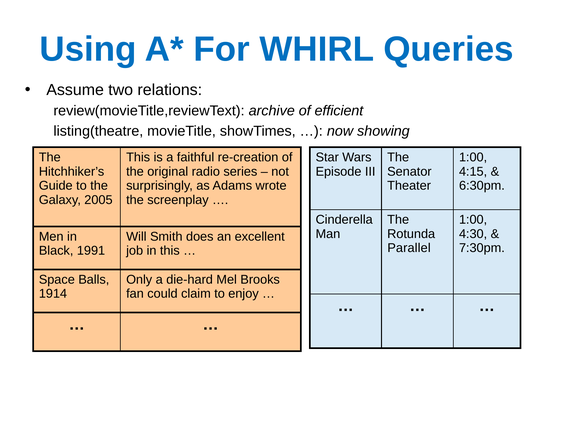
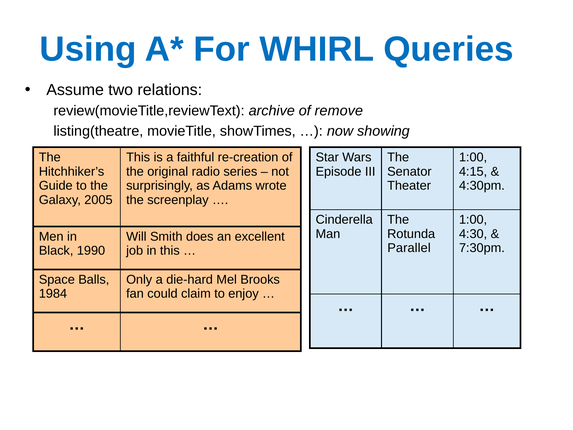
efficient: efficient -> remove (339, 111)
6:30pm: 6:30pm -> 4:30pm (482, 186)
1991: 1991 -> 1990 (91, 251)
1914: 1914 -> 1984 (53, 294)
